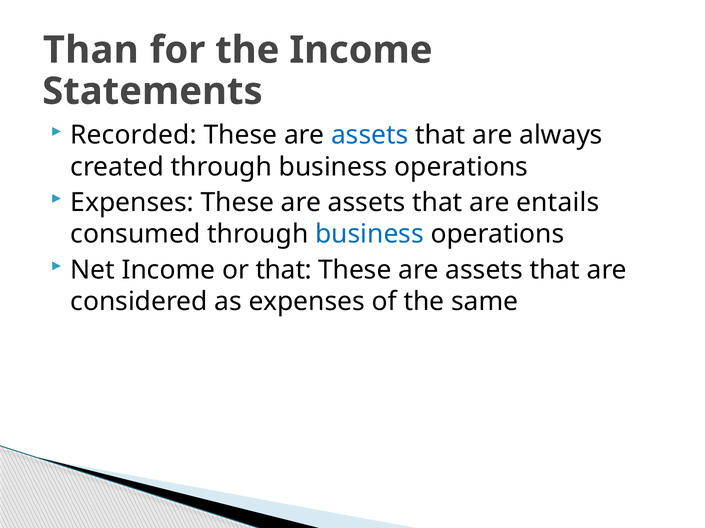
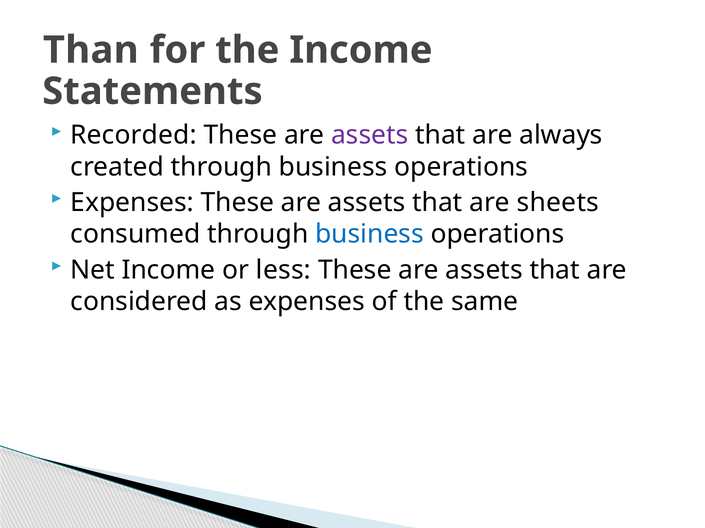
assets colour: blue -> purple (370, 135)
entails: entails -> sheets (558, 203)
or that: that -> less (284, 270)
